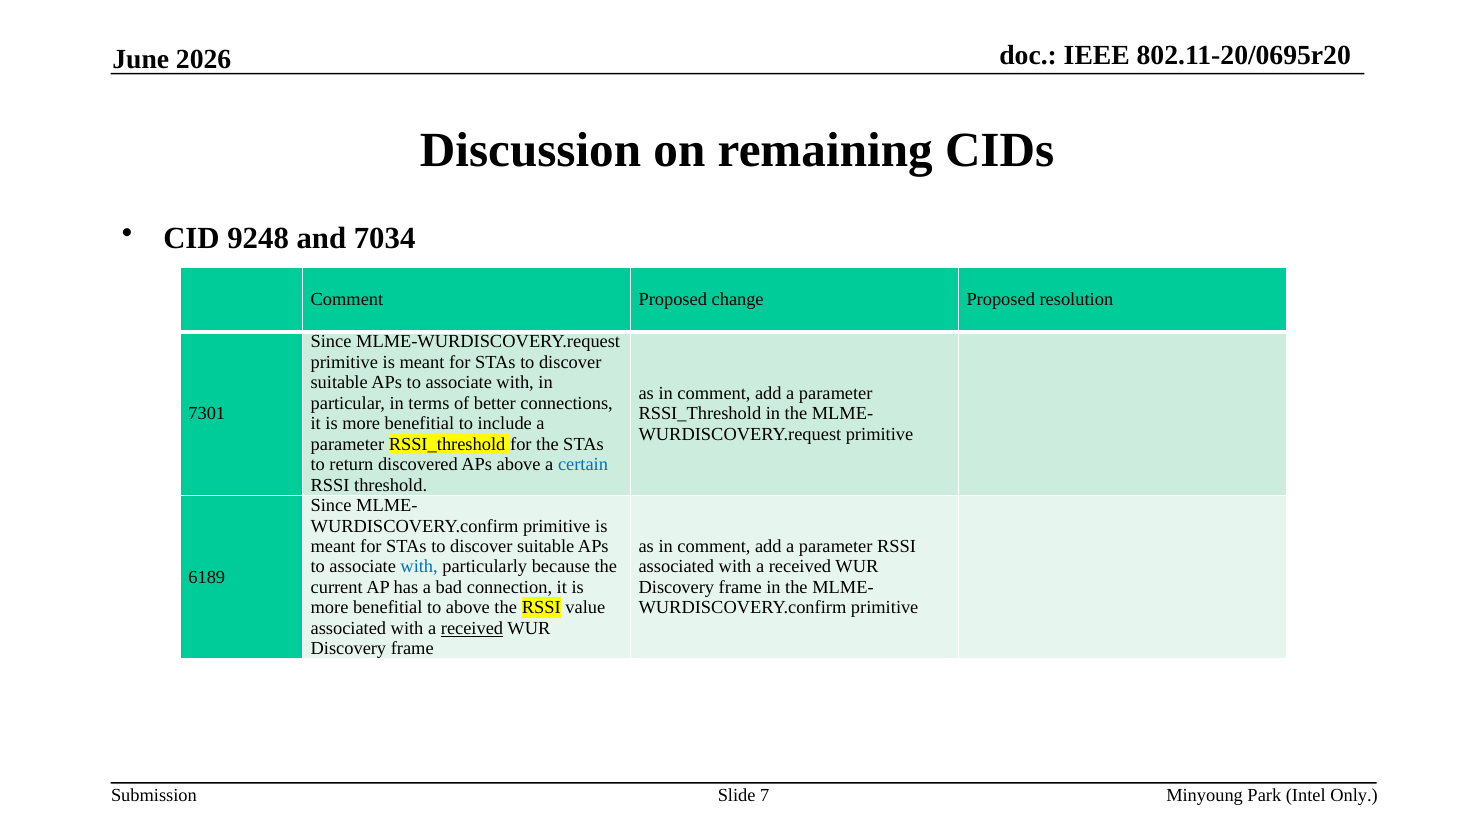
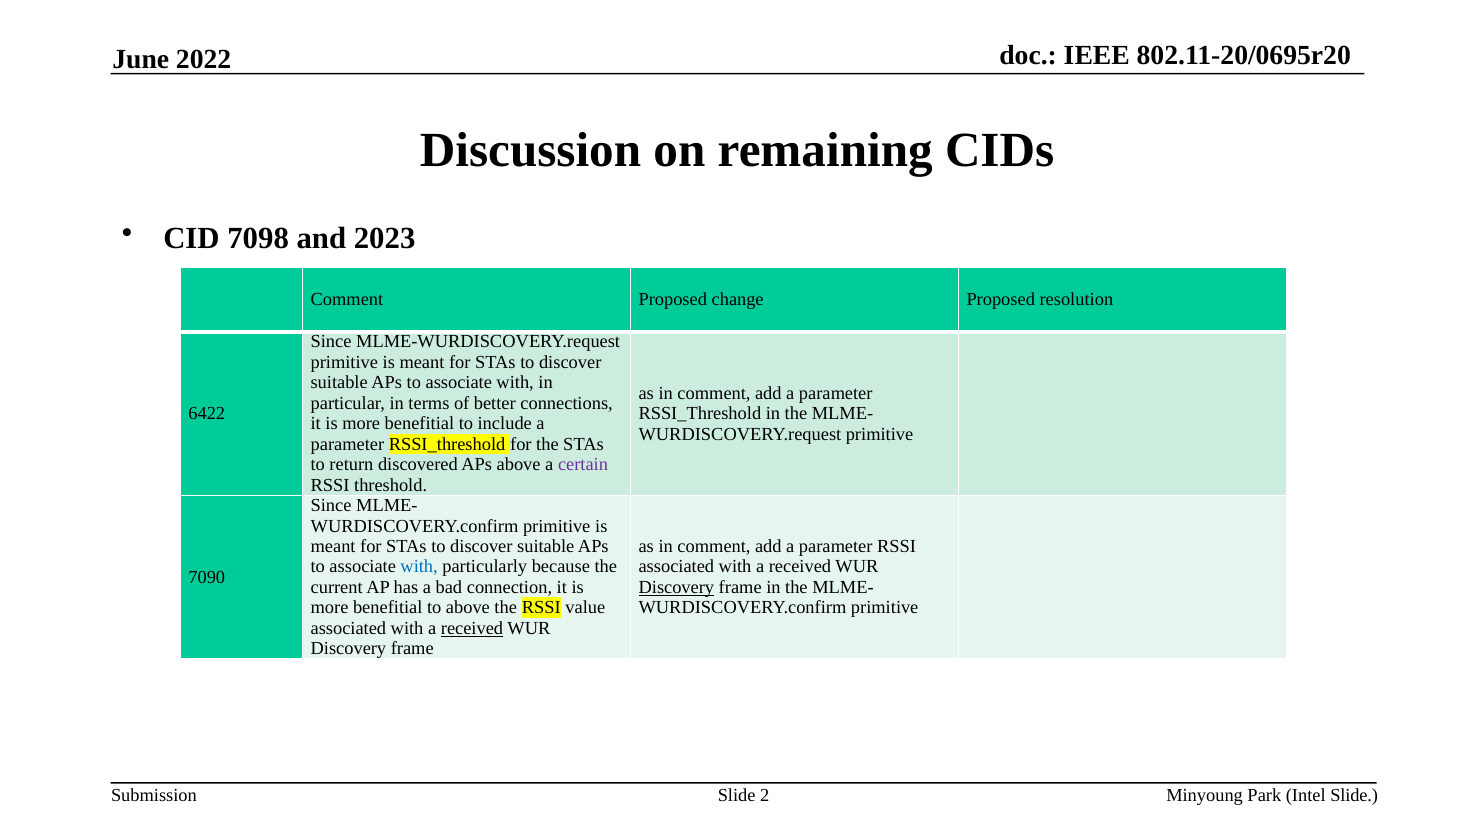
2026: 2026 -> 2022 (204, 59)
9248: 9248 -> 7098 (258, 238)
7034: 7034 -> 2023 (385, 238)
7301: 7301 -> 6422 (207, 414)
certain colour: blue -> purple (583, 465)
6189: 6189 -> 7090 (207, 578)
Discovery underline: none -> present (676, 588)
7: 7 -> 2 (765, 796)
Intel Only: Only -> Slide (1354, 796)
